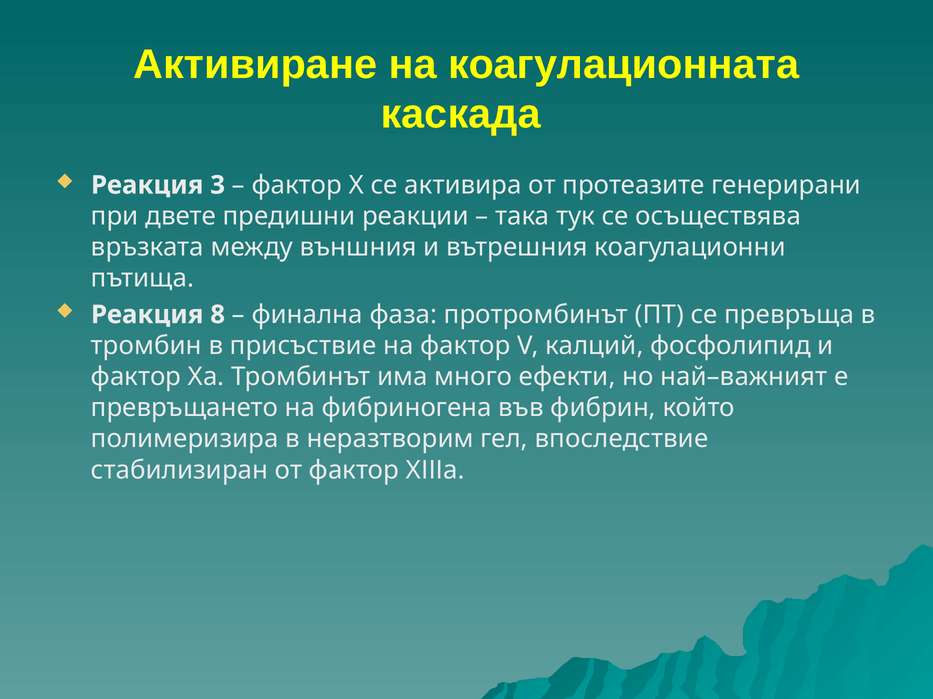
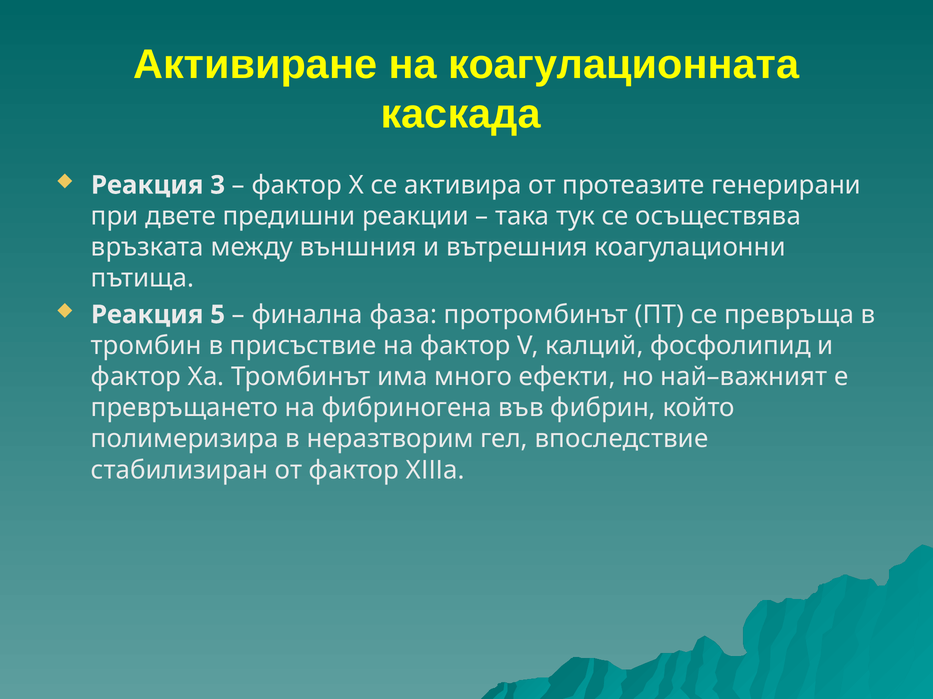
8: 8 -> 5 (218, 315)
